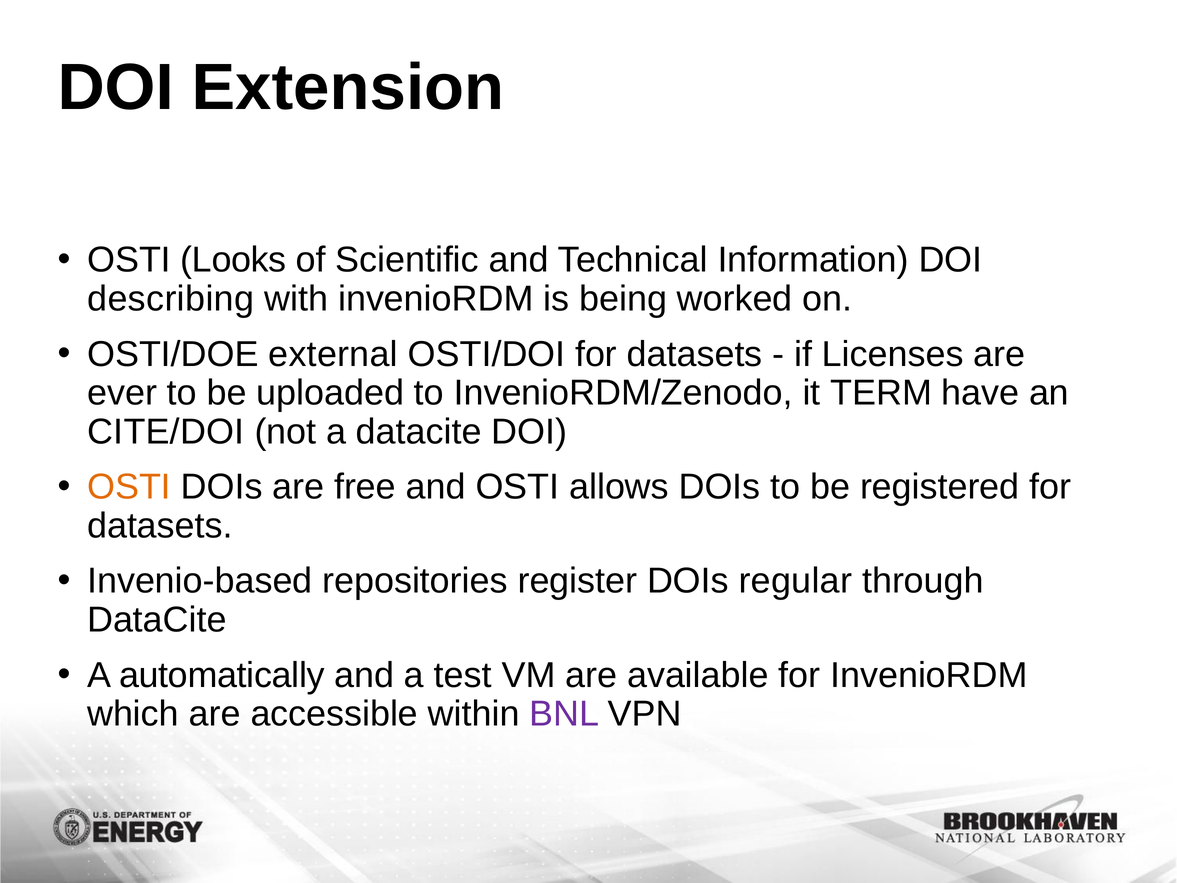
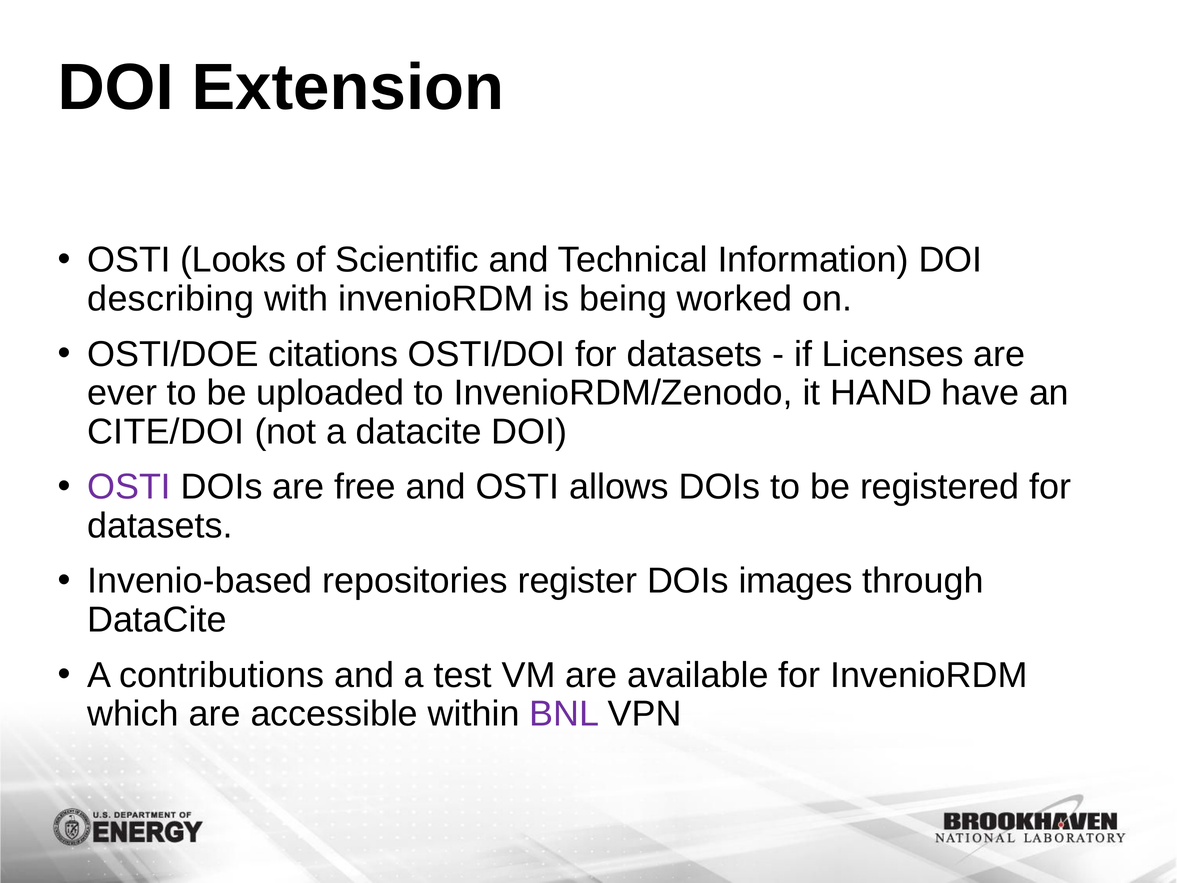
external: external -> citations (333, 354)
TERM: TERM -> HAND (881, 393)
OSTI colour: orange -> purple (129, 487)
regular: regular -> images (796, 581)
automatically: automatically -> contributions (222, 675)
